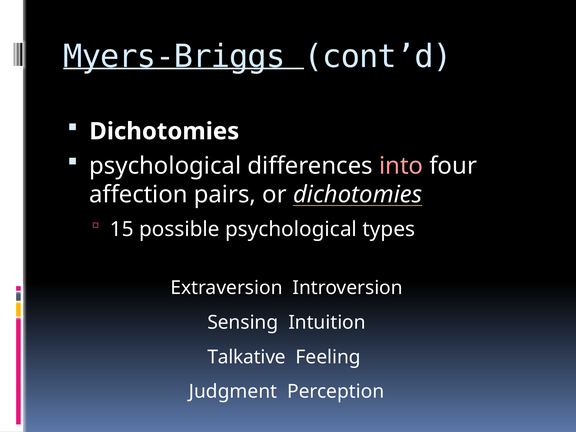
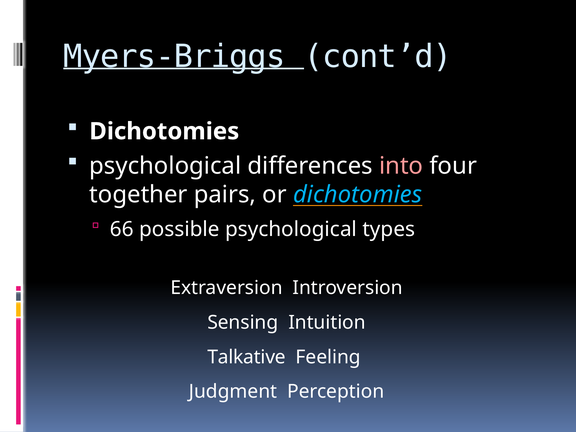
affection: affection -> together (138, 195)
dichotomies colour: white -> light blue (358, 195)
15: 15 -> 66 (122, 229)
